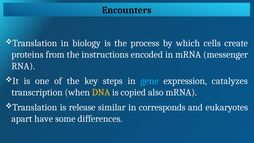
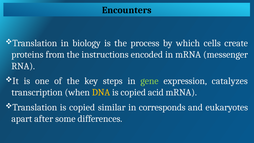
gene colour: light blue -> light green (150, 81)
also: also -> acid (156, 92)
release: release -> copied (82, 107)
have: have -> after (44, 119)
